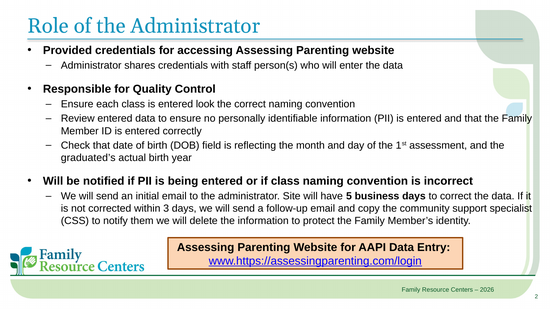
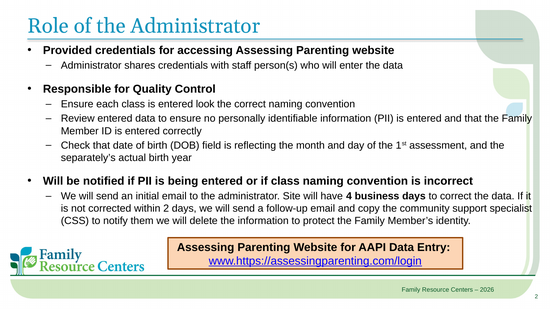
graduated’s: graduated’s -> separately’s (88, 158)
5: 5 -> 4 (349, 196)
within 3: 3 -> 2 (166, 209)
